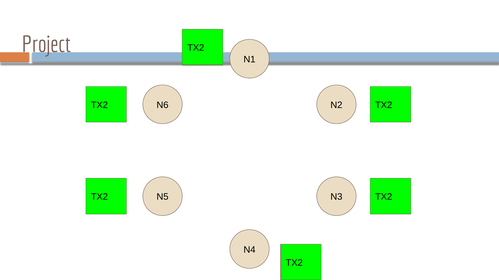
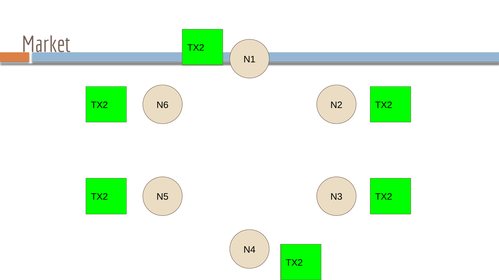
Project: Project -> Market (46, 45)
